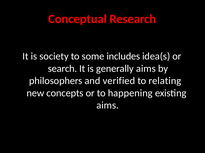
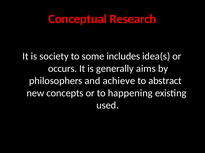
search: search -> occurs (63, 69)
verified: verified -> achieve (119, 81)
relating: relating -> abstract (165, 81)
aims: aims -> used (108, 106)
